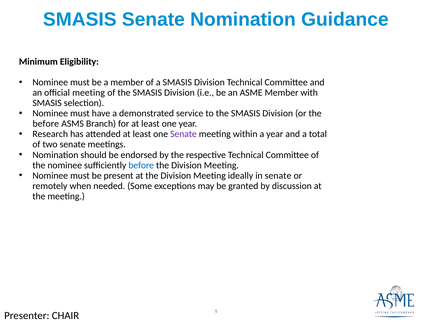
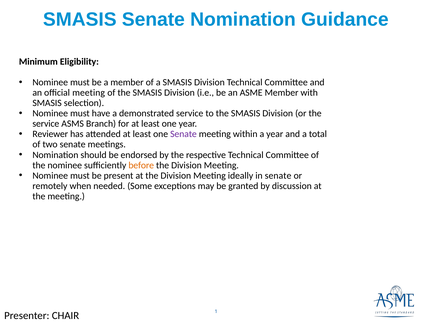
before: before -> service (46, 124)
Research: Research -> Reviewer (50, 134)
before colour: blue -> orange (141, 165)
